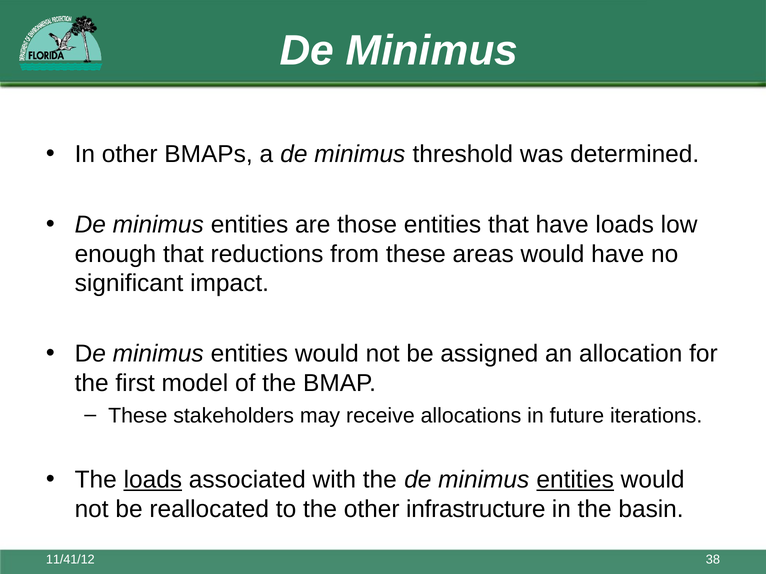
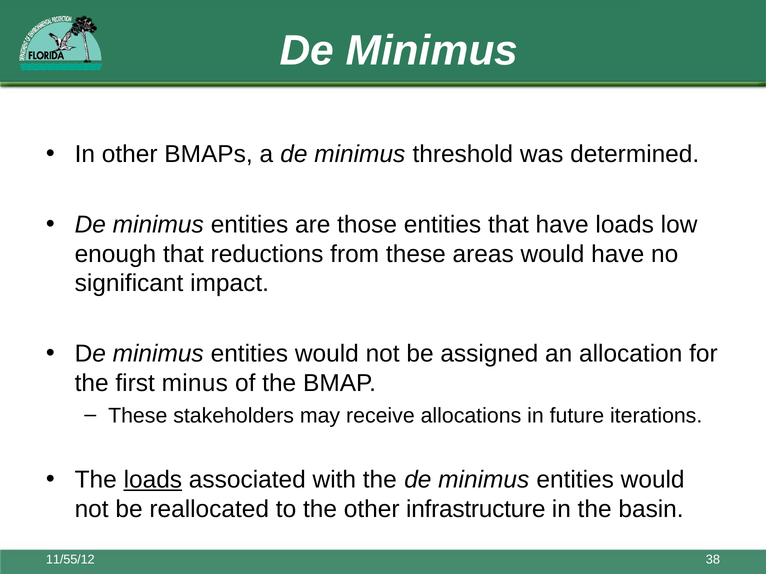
model: model -> minus (195, 384)
entities underline: present -> none (575, 480)
11/41/12: 11/41/12 -> 11/55/12 (70, 560)
